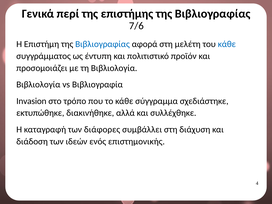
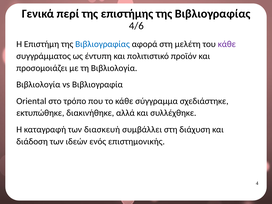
7/6: 7/6 -> 4/6 (136, 26)
κάθε colour: blue -> purple (227, 44)
Invasion: Invasion -> Oriental (31, 101)
διάφορες: διάφορες -> διασκευή (102, 129)
